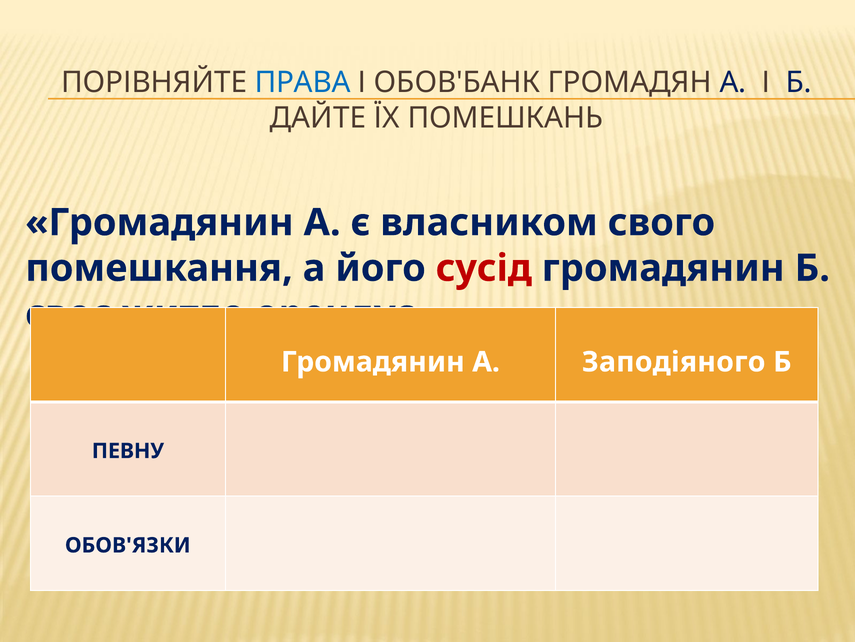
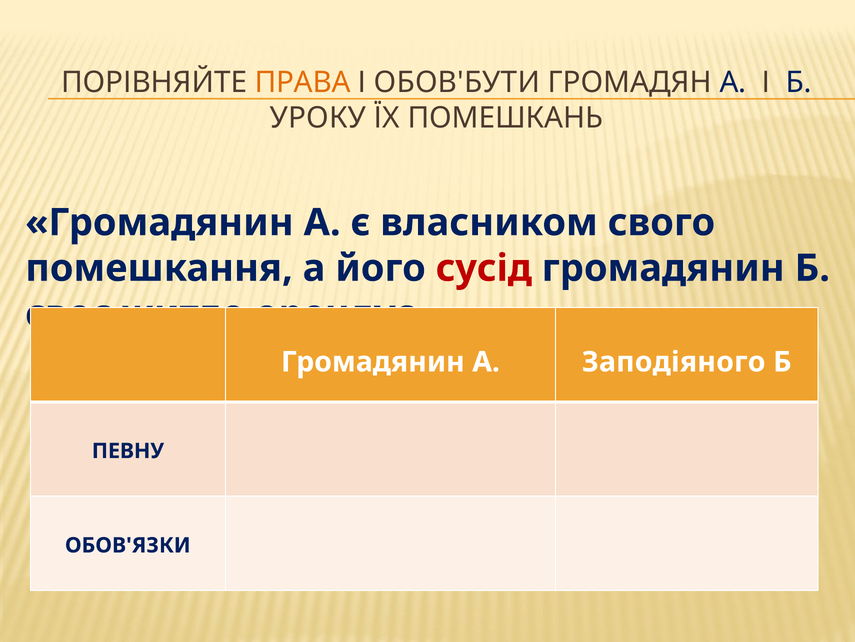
ПРАВА colour: blue -> orange (303, 82)
ОБОВ'БАНК: ОБОВ'БАНК -> ОБОВ'БУТИ (457, 82)
ДАЙТЕ: ДАЙТЕ -> УРОКУ (318, 118)
